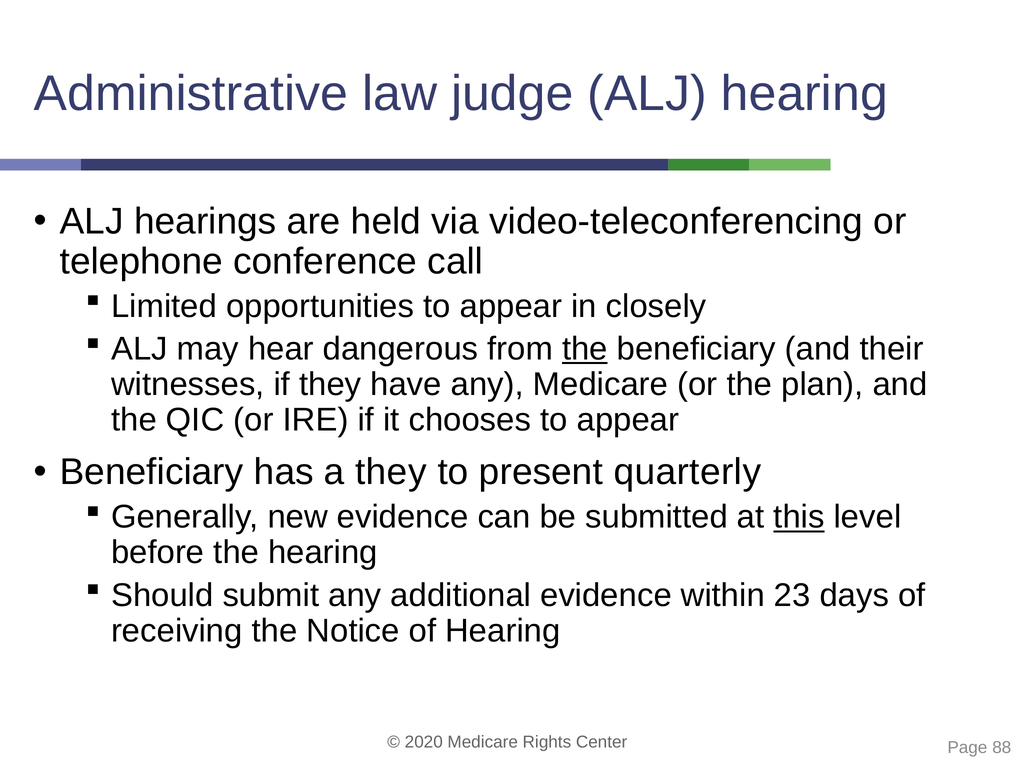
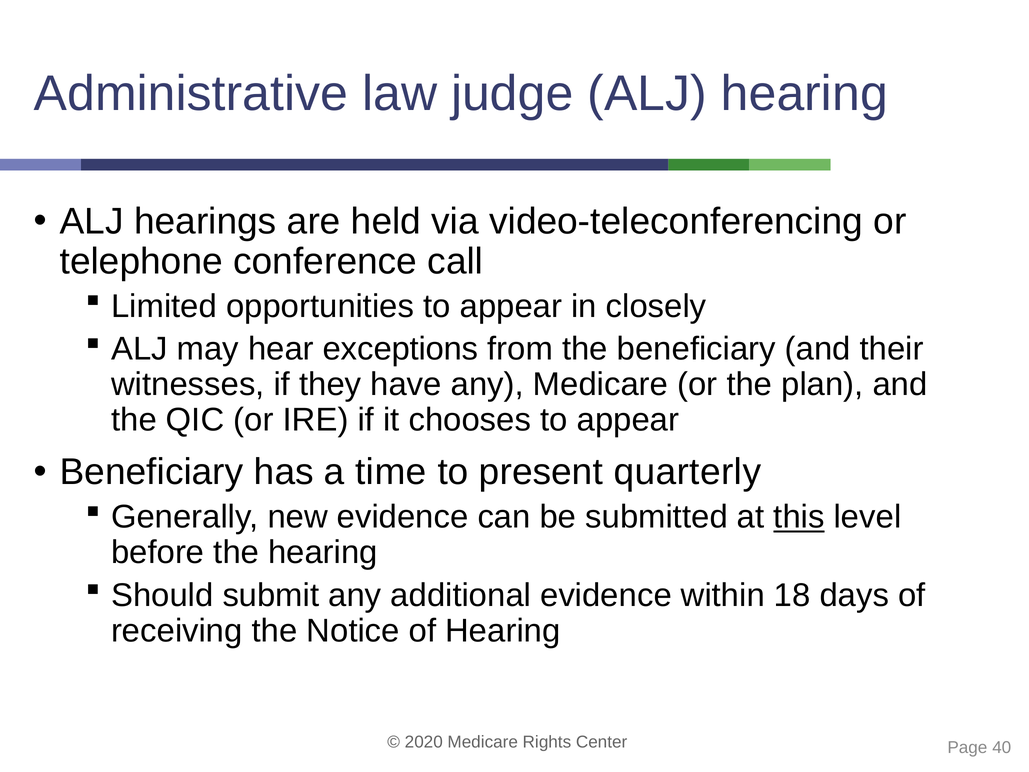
dangerous: dangerous -> exceptions (401, 349)
the underline: present -> none (585, 349)
a they: they -> time (391, 472)
23: 23 -> 18 (792, 595)
88: 88 -> 40 (1002, 747)
